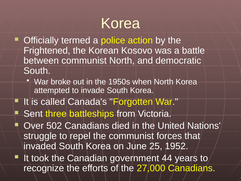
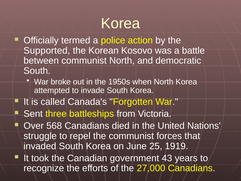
Frightened: Frightened -> Supported (47, 50)
502: 502 -> 568 (54, 126)
1952: 1952 -> 1919 (177, 146)
44: 44 -> 43 (167, 158)
